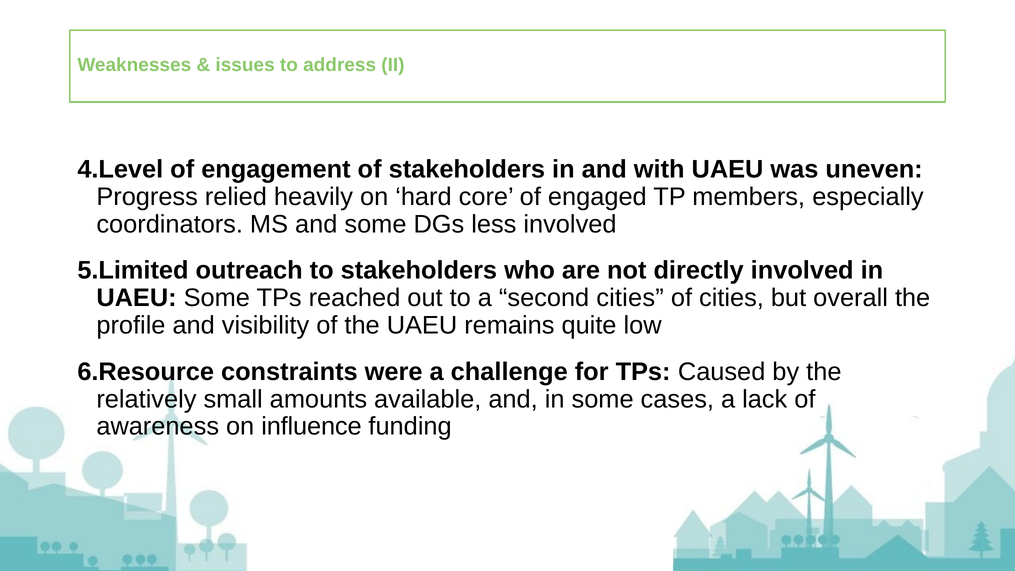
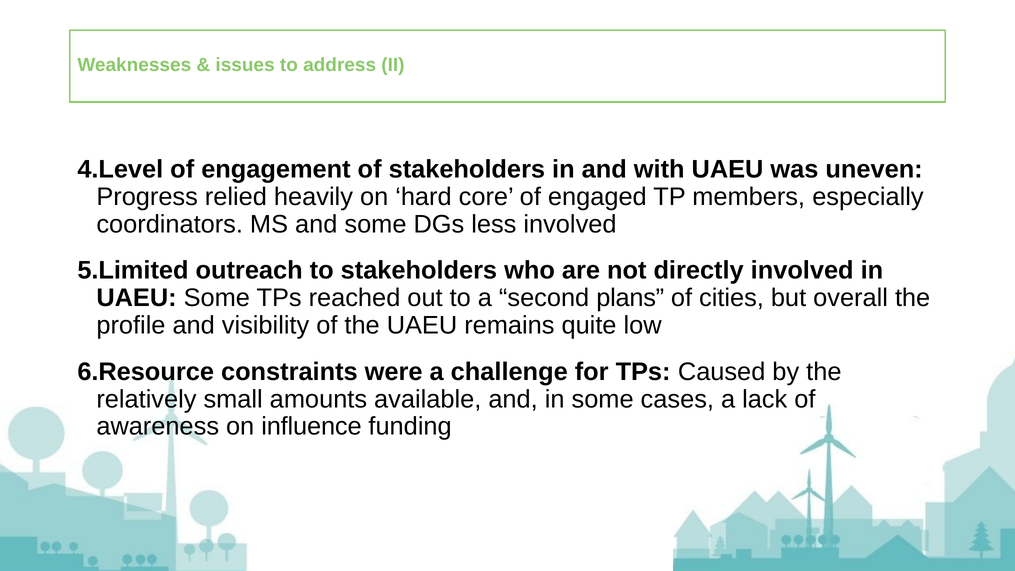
second cities: cities -> plans (630, 298)
